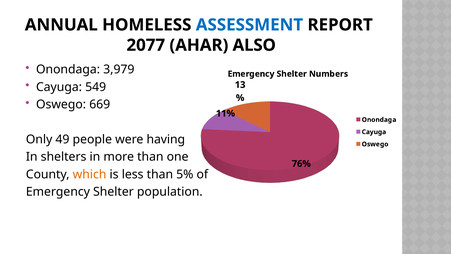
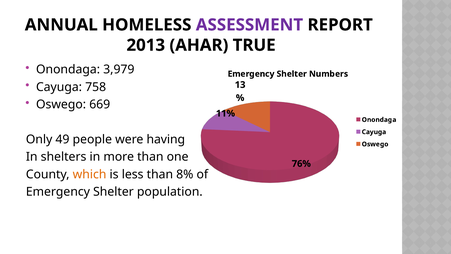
ASSESSMENT colour: blue -> purple (249, 25)
2077: 2077 -> 2013 (146, 45)
ALSO: ALSO -> TRUE (254, 45)
549: 549 -> 758 (96, 87)
5%: 5% -> 8% (185, 174)
